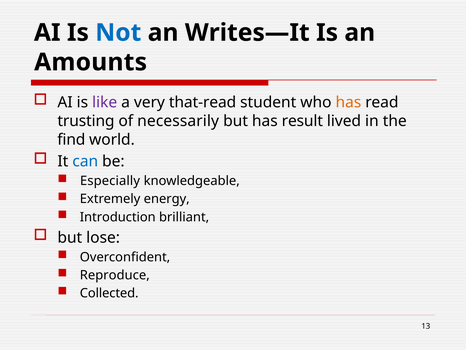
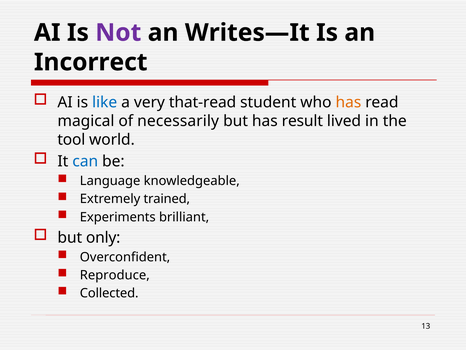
Not colour: blue -> purple (118, 33)
Amounts: Amounts -> Incorrect (91, 62)
like colour: purple -> blue (105, 102)
trusting: trusting -> magical (86, 121)
find: find -> tool (71, 139)
Especially: Especially -> Language (110, 181)
energy: energy -> trained (167, 199)
Introduction: Introduction -> Experiments (118, 217)
lose: lose -> only (103, 237)
